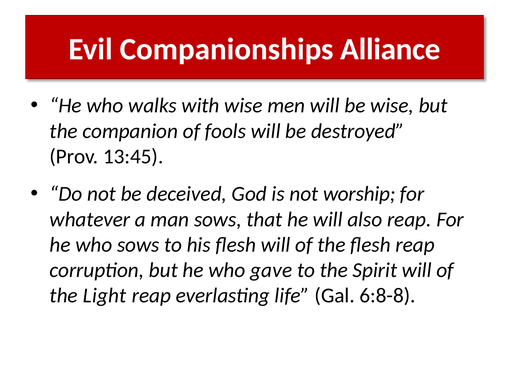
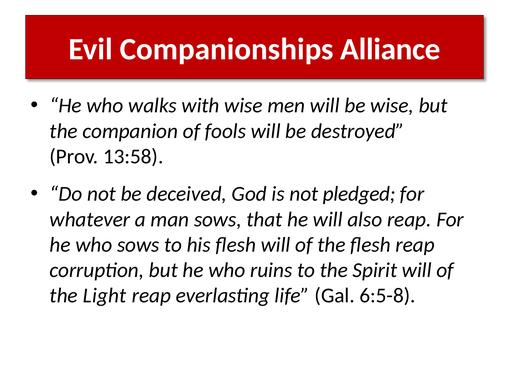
13:45: 13:45 -> 13:58 (133, 157)
worship: worship -> pledged (359, 194)
gave: gave -> ruins (271, 271)
6:8-8: 6:8-8 -> 6:5-8 (388, 296)
